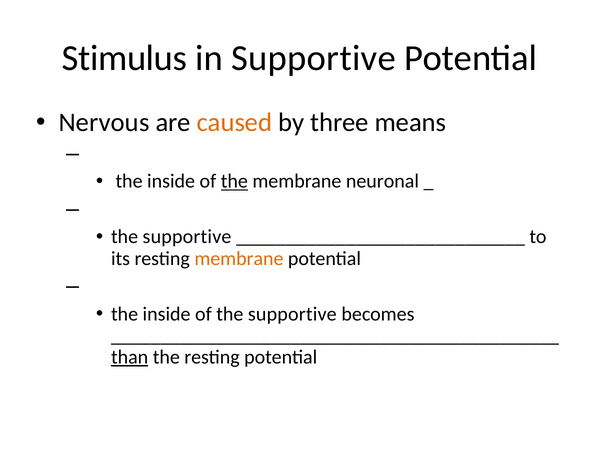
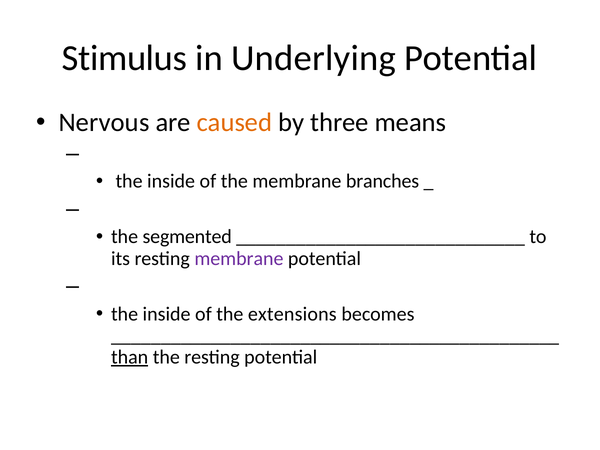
in Supportive: Supportive -> Underlying (313, 58)
the underline: present -> none (234, 181)
neuronal: neuronal -> branches (383, 181)
supportive: supportive -> segmented (187, 237)
membrane colour: orange -> purple (239, 258)
of the supportive: supportive -> extensions (292, 314)
